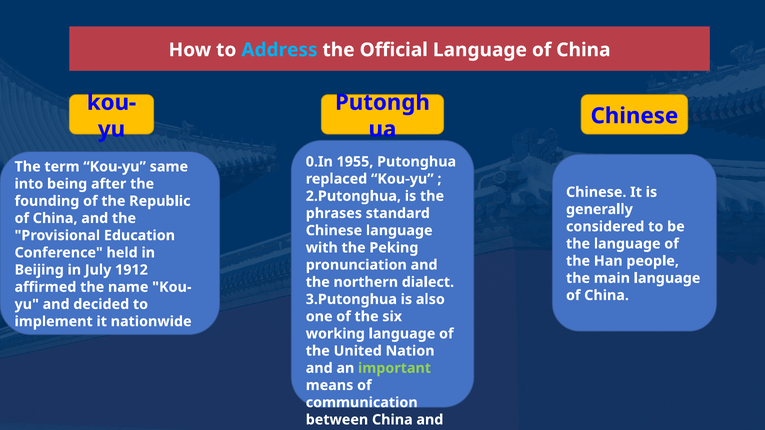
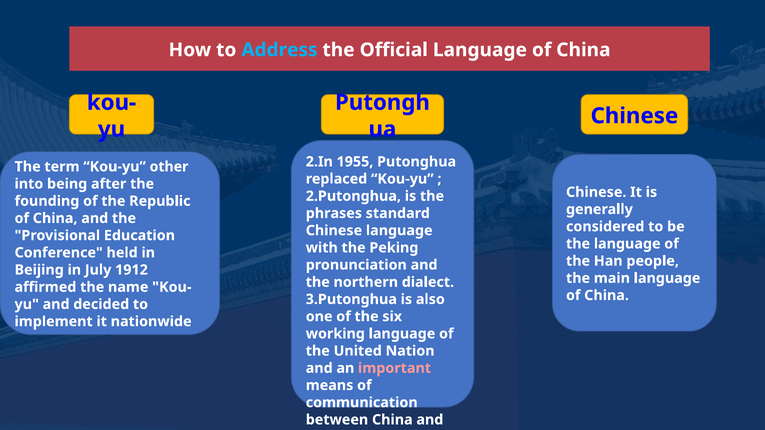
0.In: 0.In -> 2.In (319, 162)
same: same -> other (169, 167)
important colour: light green -> pink (395, 368)
